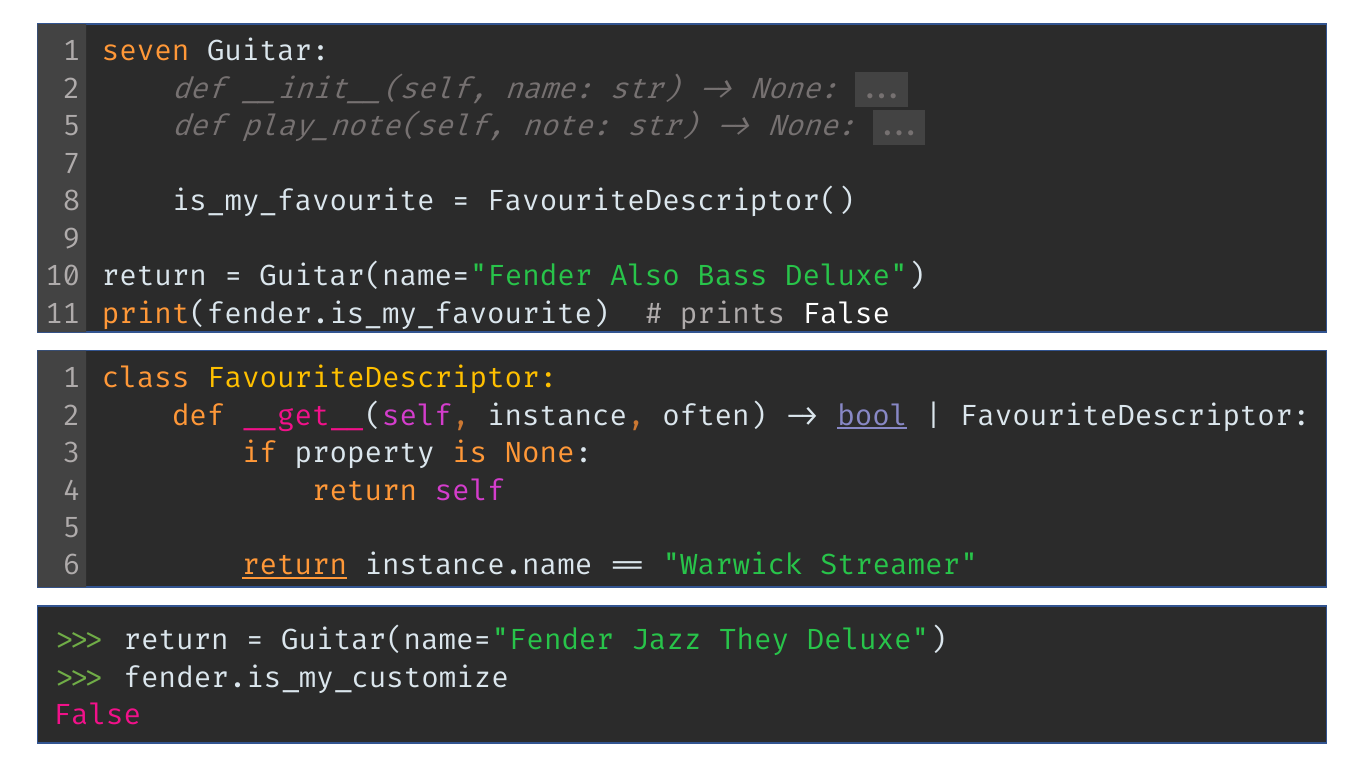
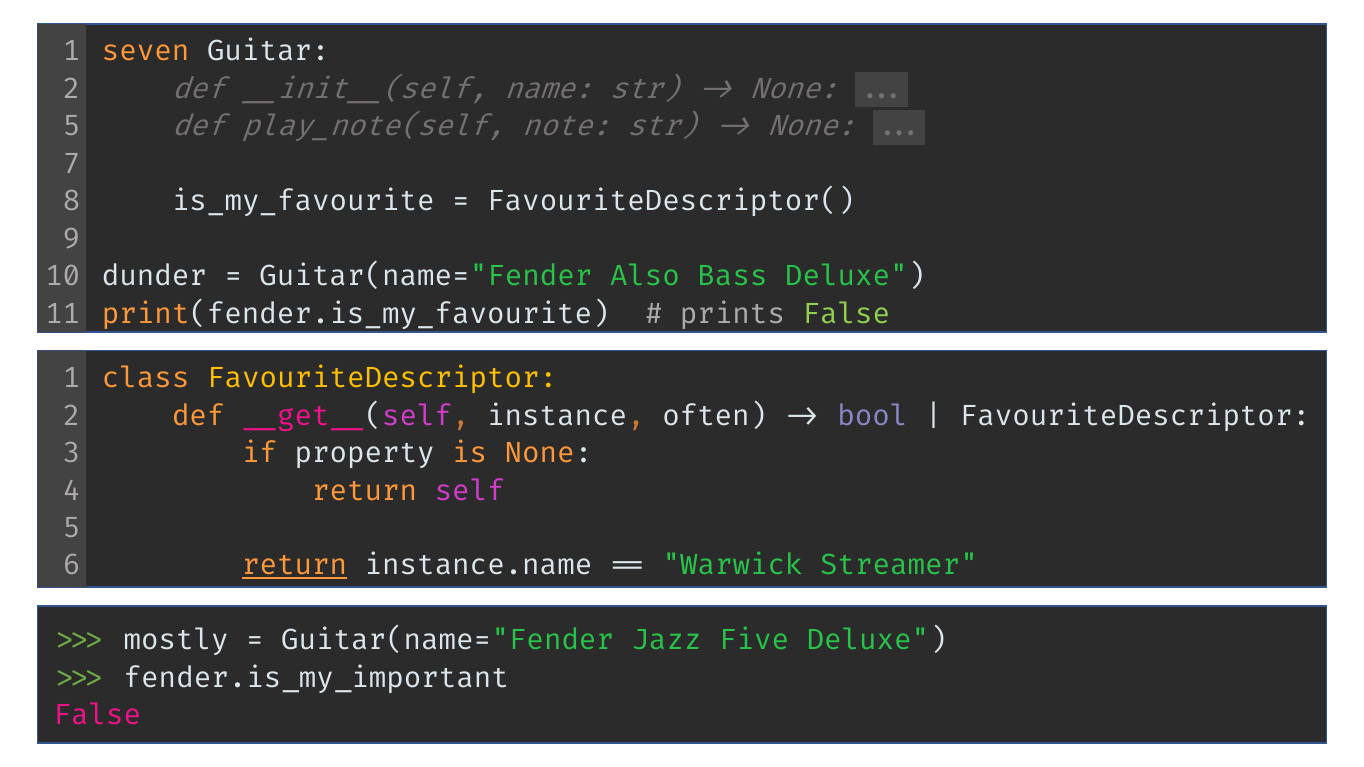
return: return -> dunder (154, 276)
False colour: white -> light green (846, 314)
bool underline: present -> none (872, 416)
return: return -> mostly (176, 641)
They: They -> Five (754, 641)
fender.is_my_customize: fender.is_my_customize -> fender.is_my_important (316, 678)
